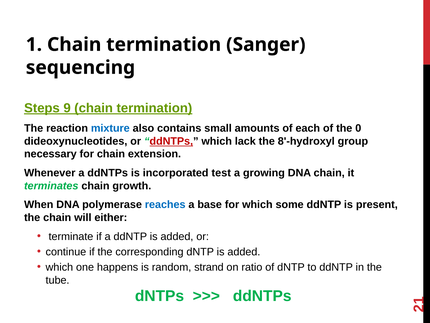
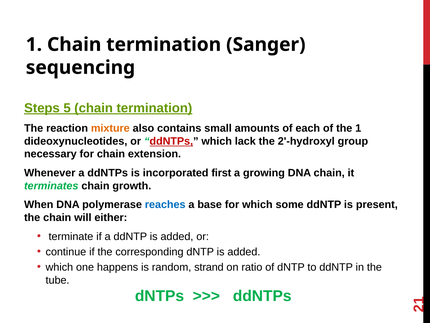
9: 9 -> 5 (67, 108)
mixture colour: blue -> orange (110, 128)
the 0: 0 -> 1 (358, 128)
8'-hydroxyl: 8'-hydroxyl -> 2'-hydroxyl (306, 141)
test: test -> first (221, 173)
